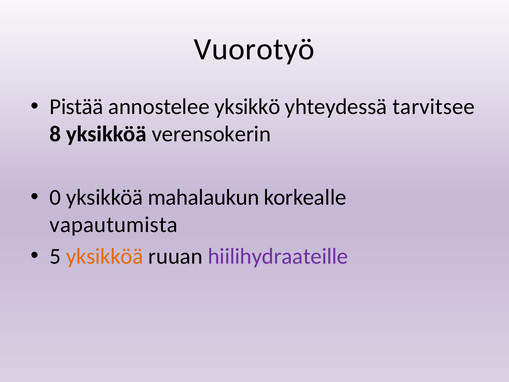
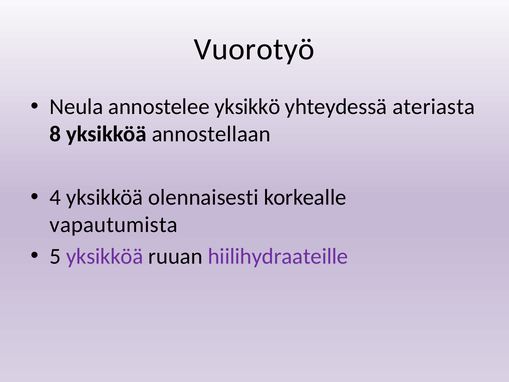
Pistää: Pistää -> Neula (76, 107)
tarvitsee: tarvitsee -> ateriasta (434, 107)
verensokerin: verensokerin -> annostellaan (211, 134)
0: 0 -> 4 (55, 197)
mahalaukun: mahalaukun -> olennaisesti (203, 197)
yksikköä colour: orange -> purple (105, 256)
